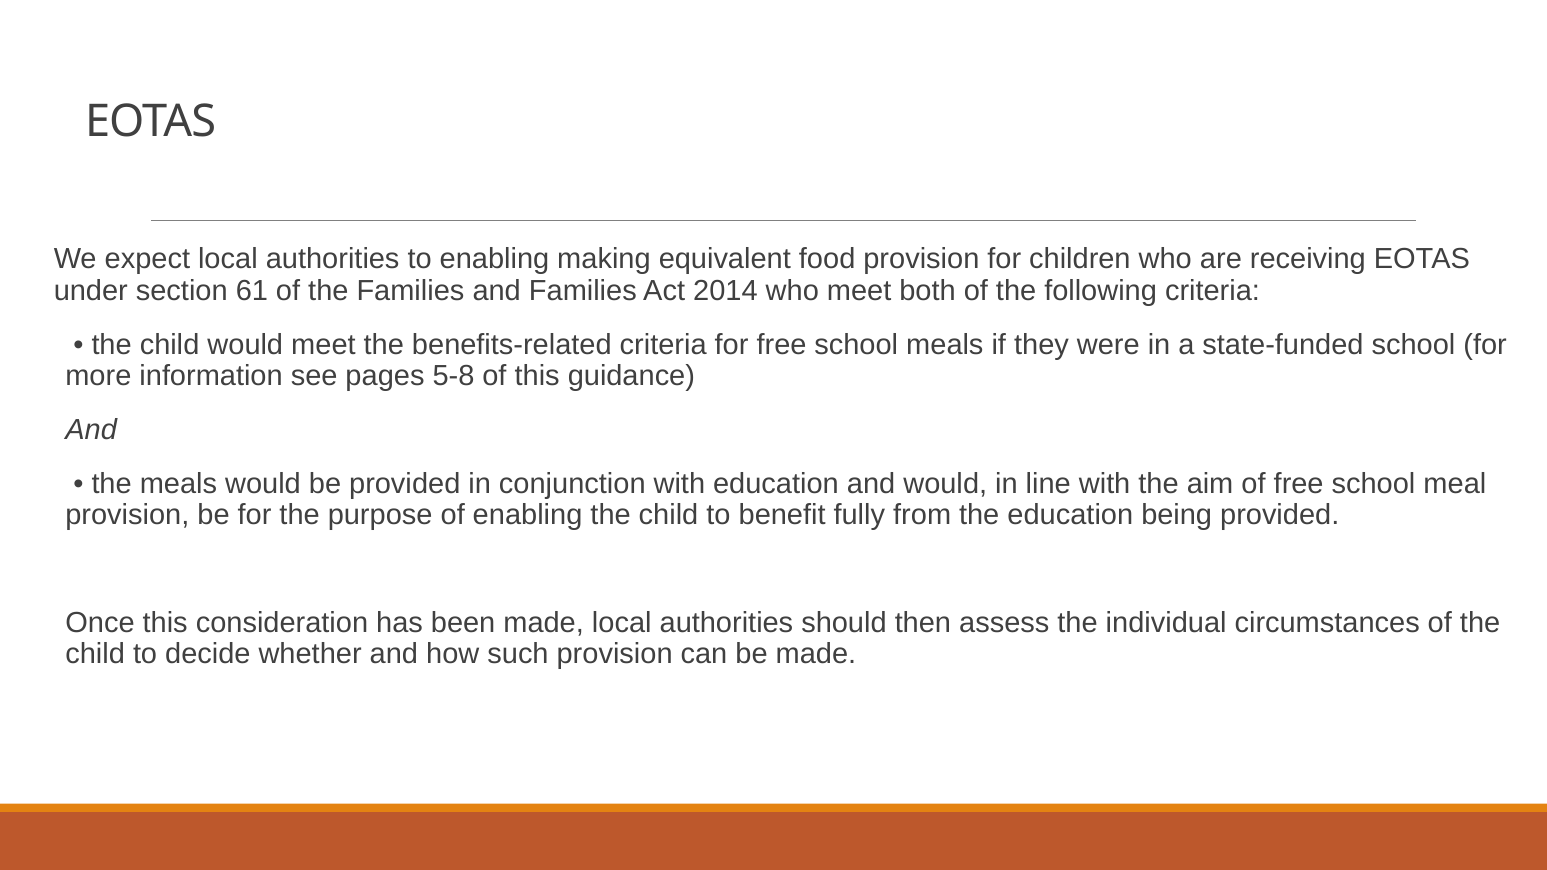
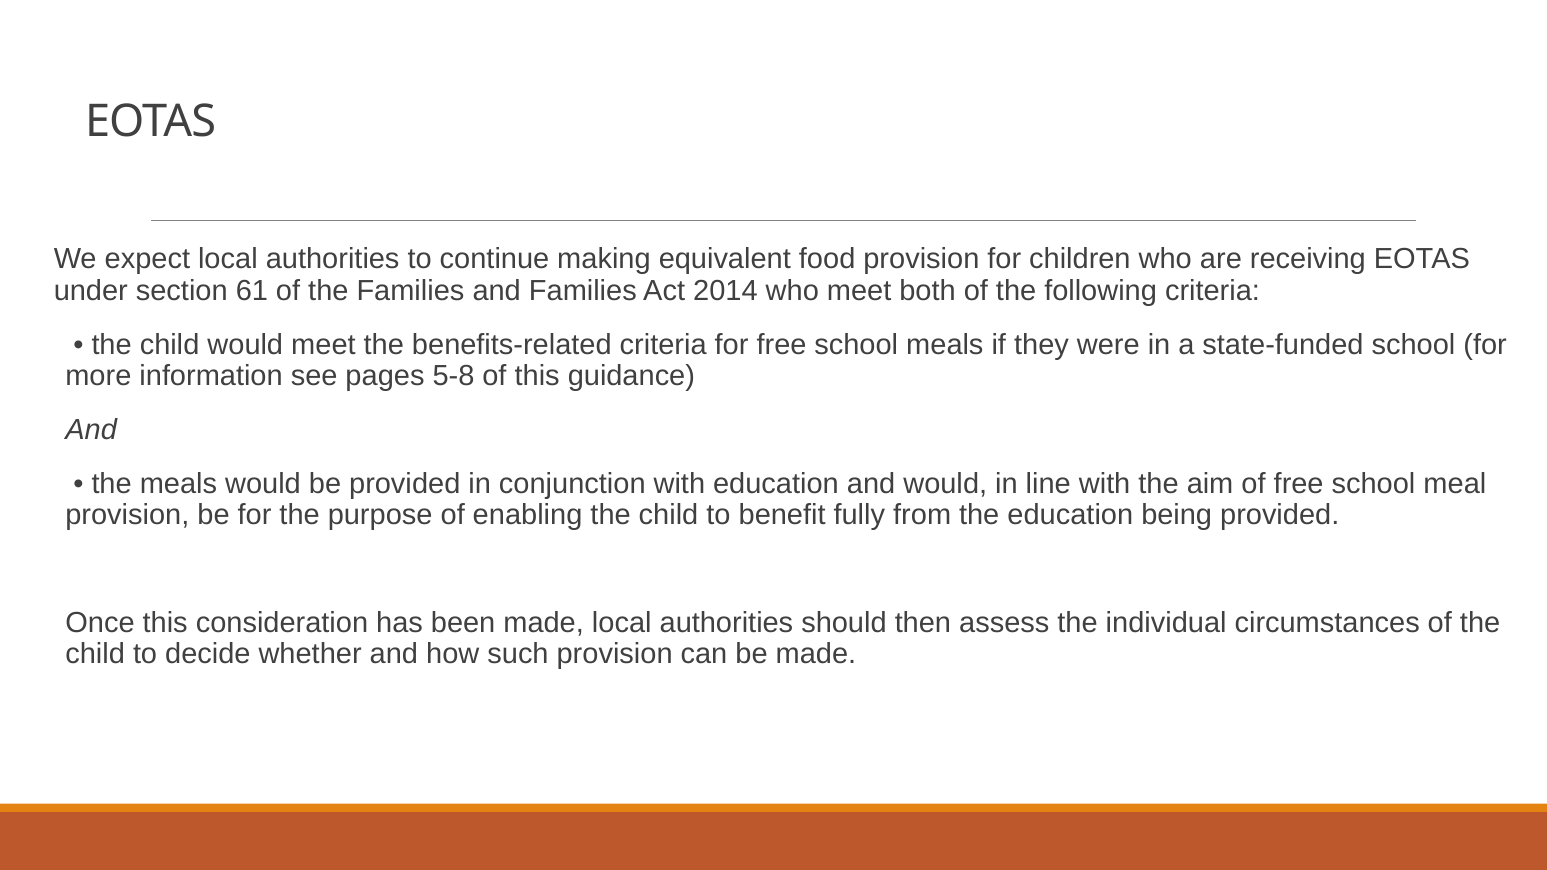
to enabling: enabling -> continue (495, 259)
